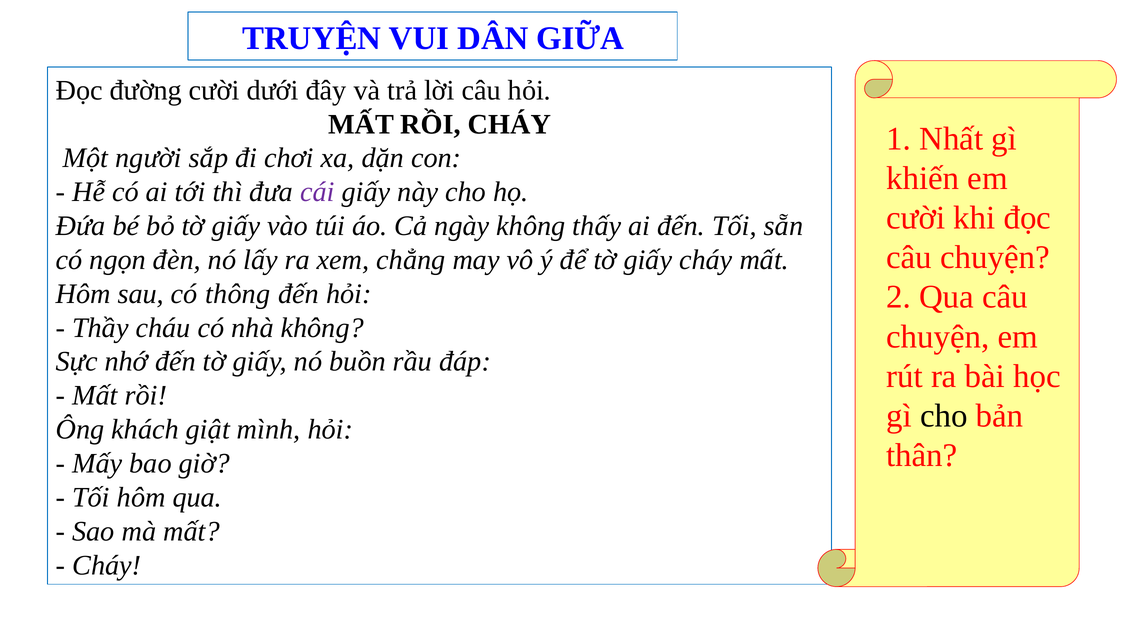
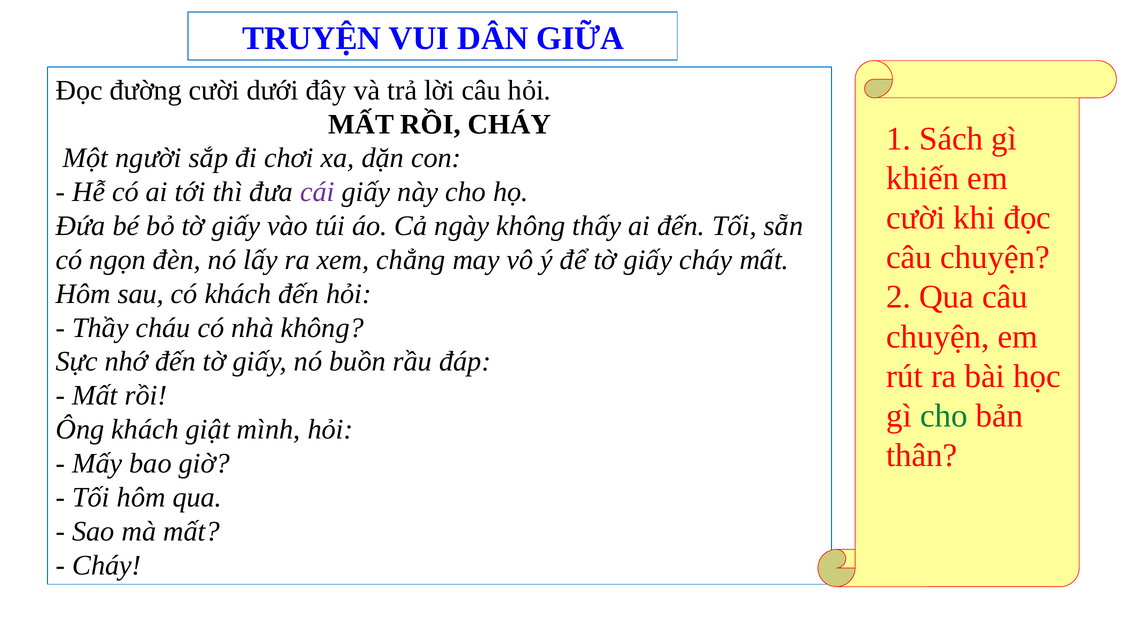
Nhất: Nhất -> Sách (951, 139)
có thông: thông -> khách (238, 294)
cho colour: black -> green (944, 416)
